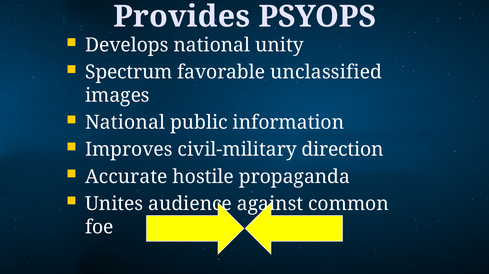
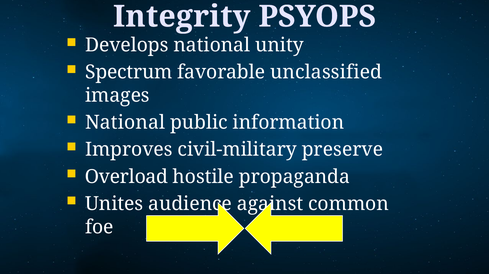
Provides: Provides -> Integrity (182, 17)
direction: direction -> preserve (342, 150)
Accurate: Accurate -> Overload (126, 177)
